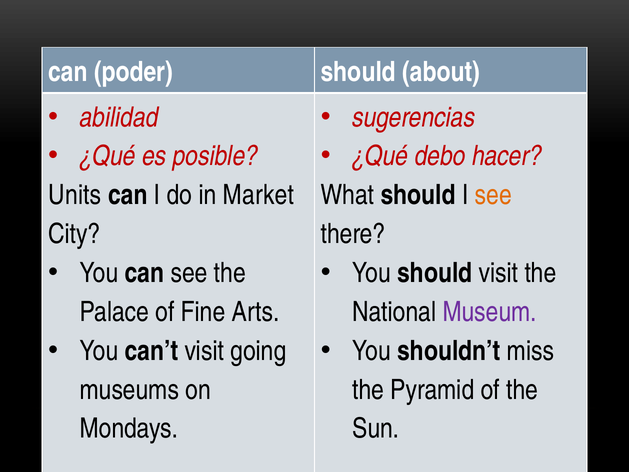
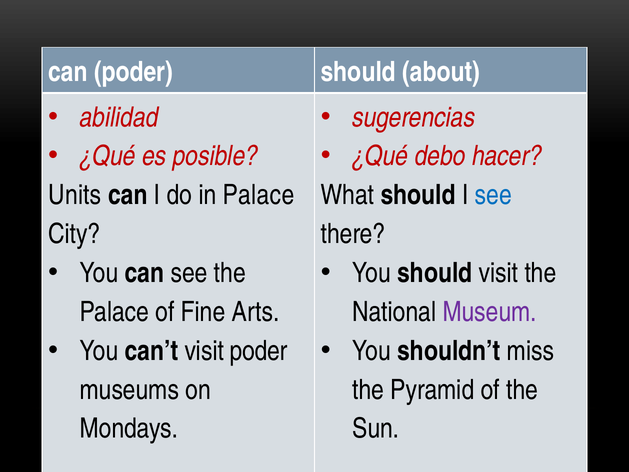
in Market: Market -> Palace (259, 195)
see colour: orange -> blue (493, 195)
visit going: going -> poder (258, 351)
